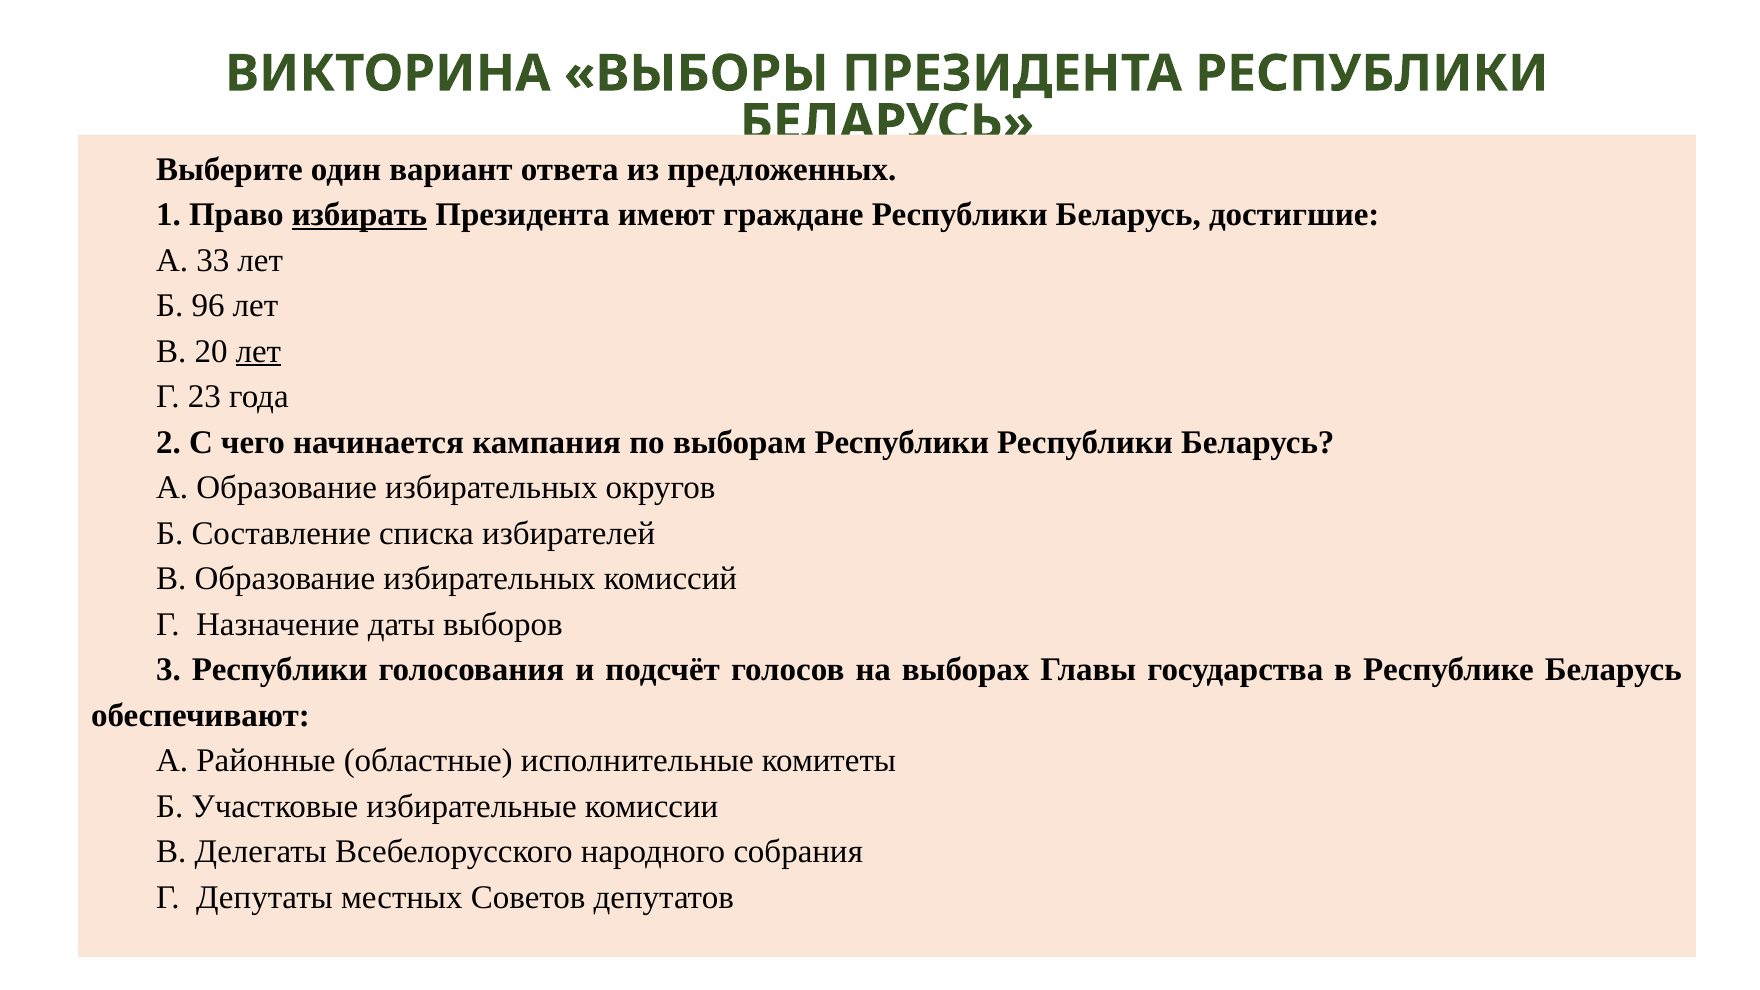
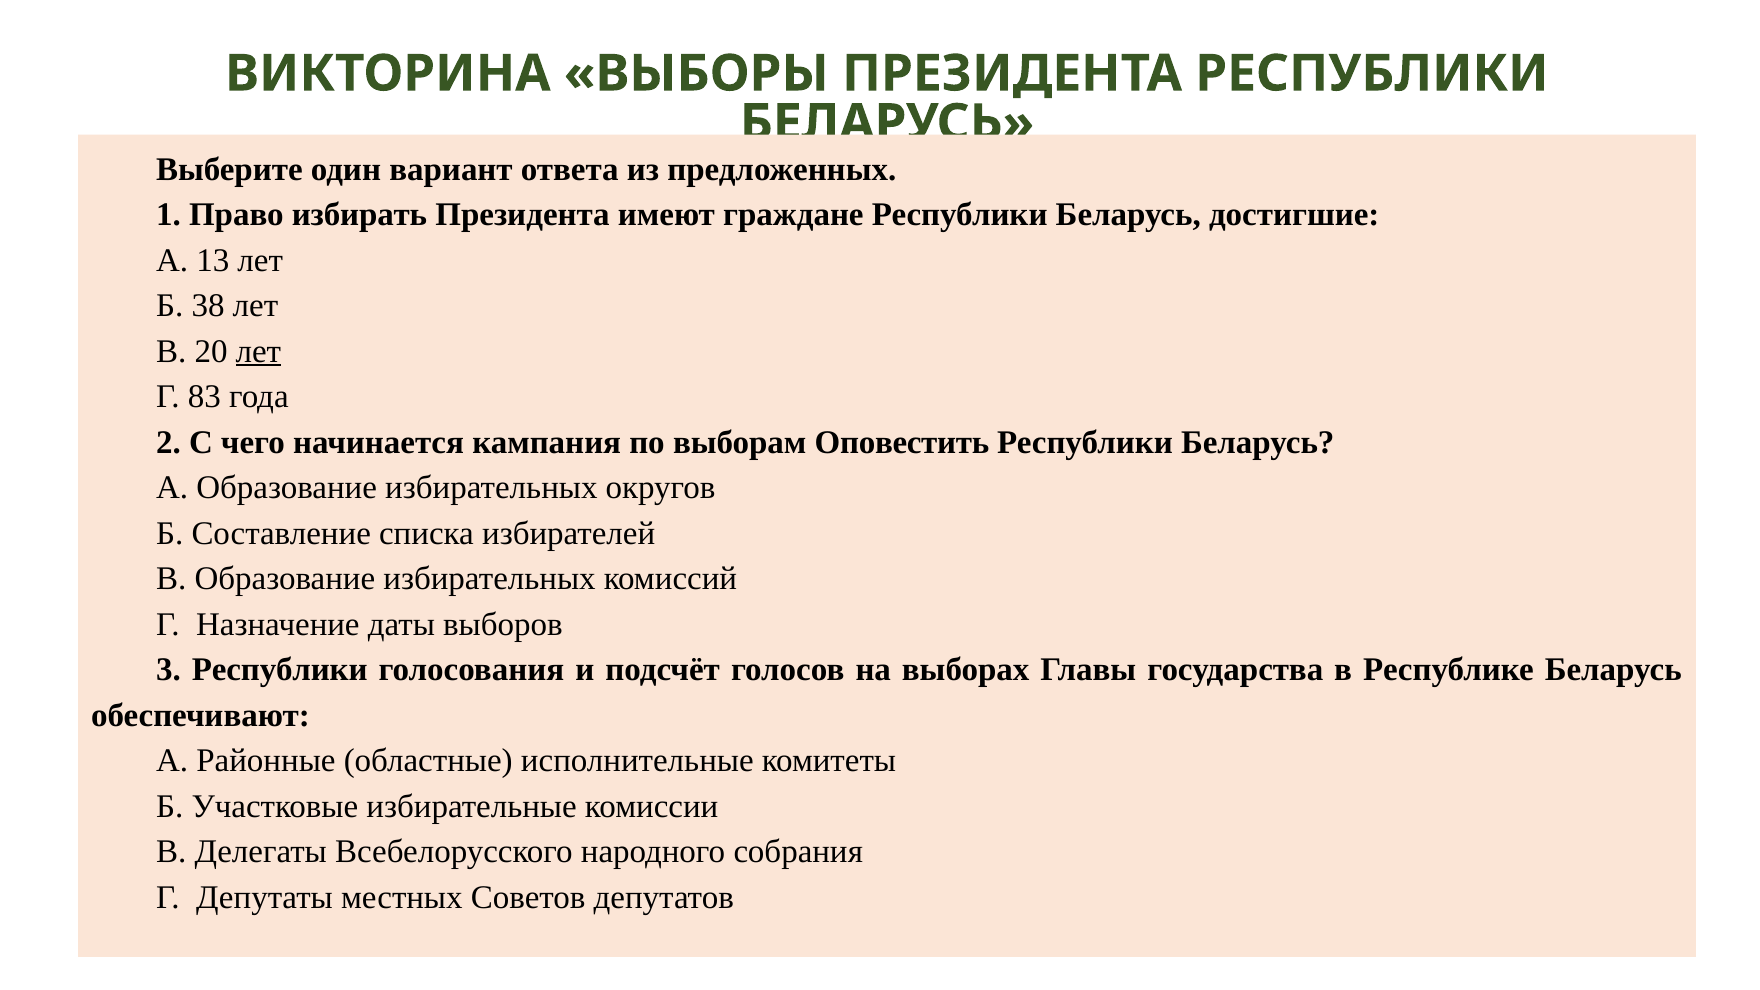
избирать underline: present -> none (359, 215)
33: 33 -> 13 (213, 260)
96: 96 -> 38 (208, 306)
23: 23 -> 83 (204, 397)
выборам Республики: Республики -> Оповестить (902, 442)
